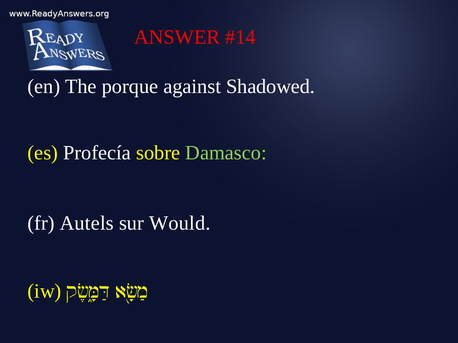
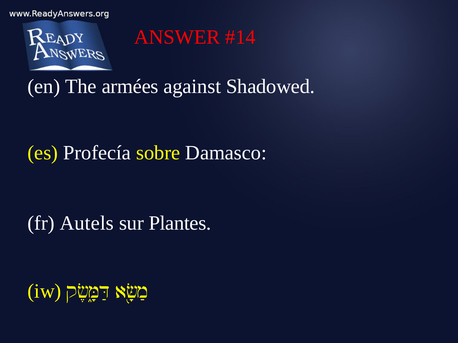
porque: porque -> armées (130, 86)
Damasco colour: light green -> white (226, 153)
Would: Would -> Plantes (180, 223)
